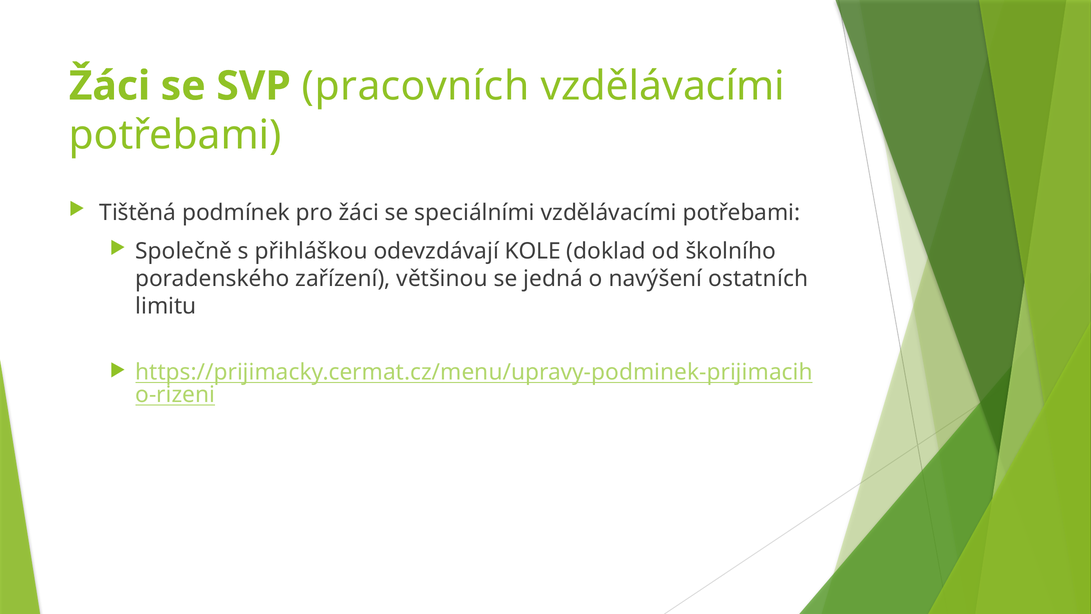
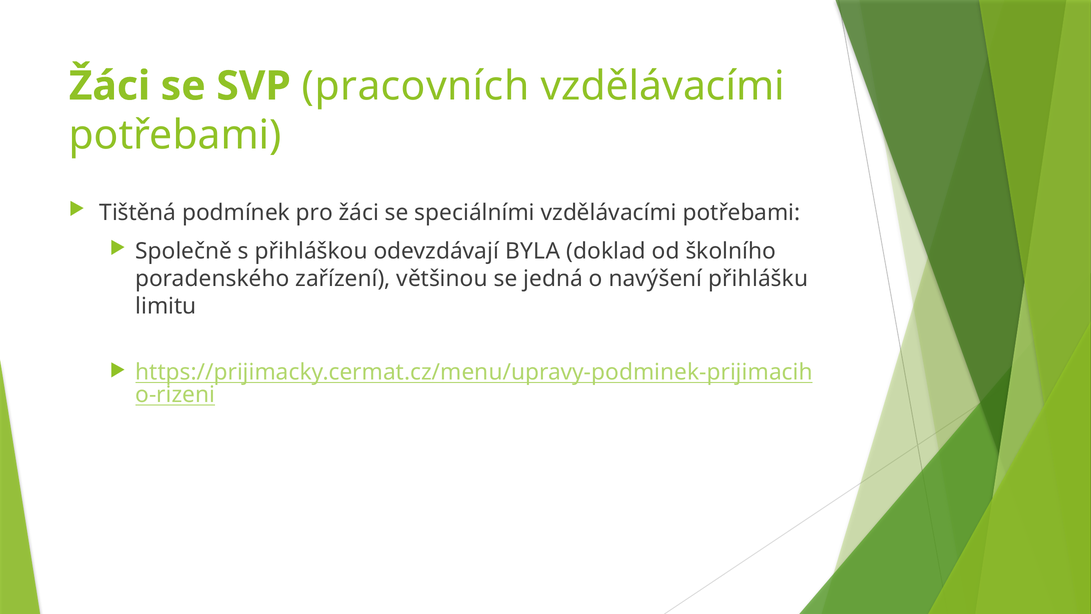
KOLE: KOLE -> BYLA (533, 251)
ostatních: ostatních -> přihlášku (758, 279)
